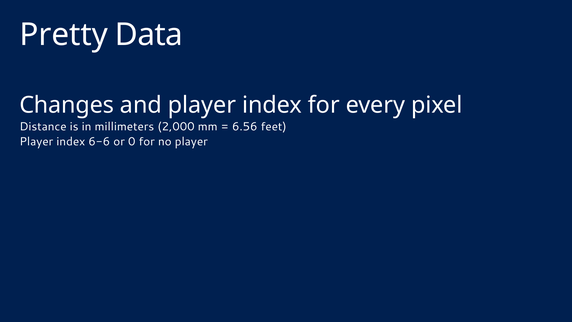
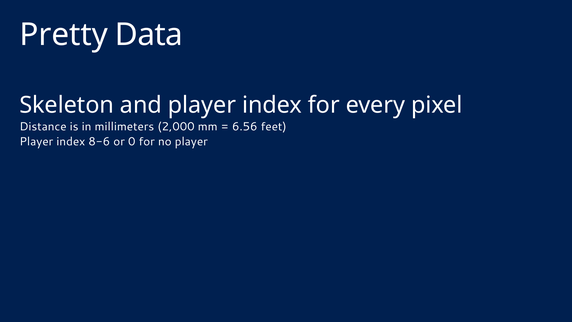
Changes: Changes -> Skeleton (67, 105)
6-6: 6-6 -> 8-6 (99, 141)
